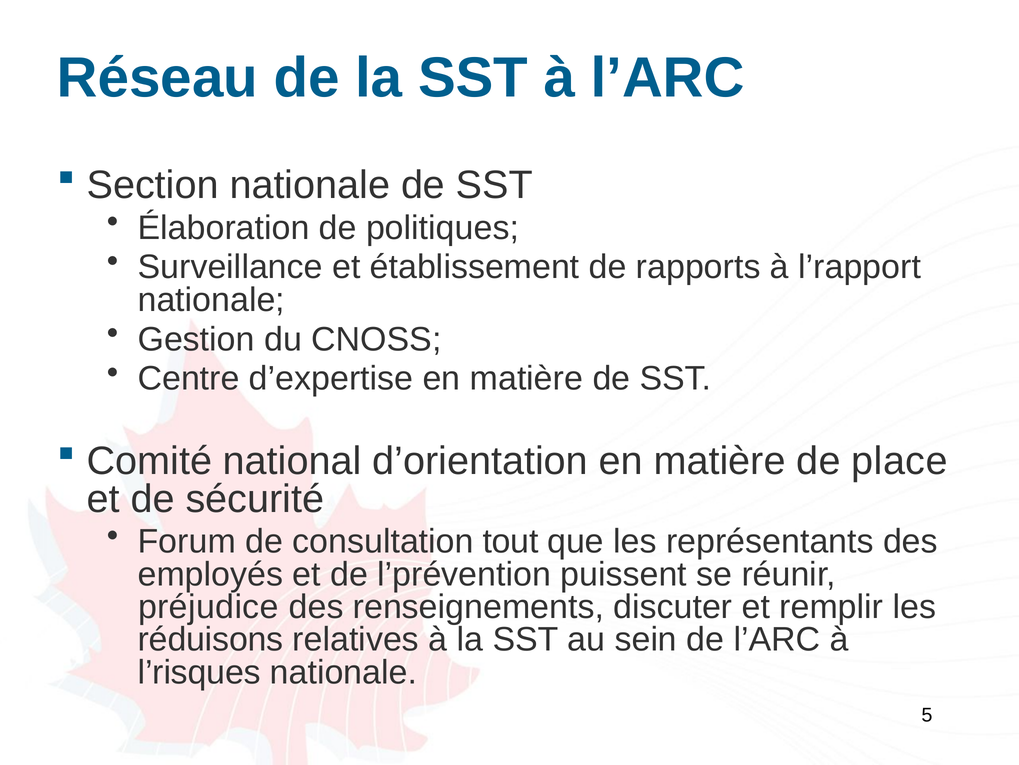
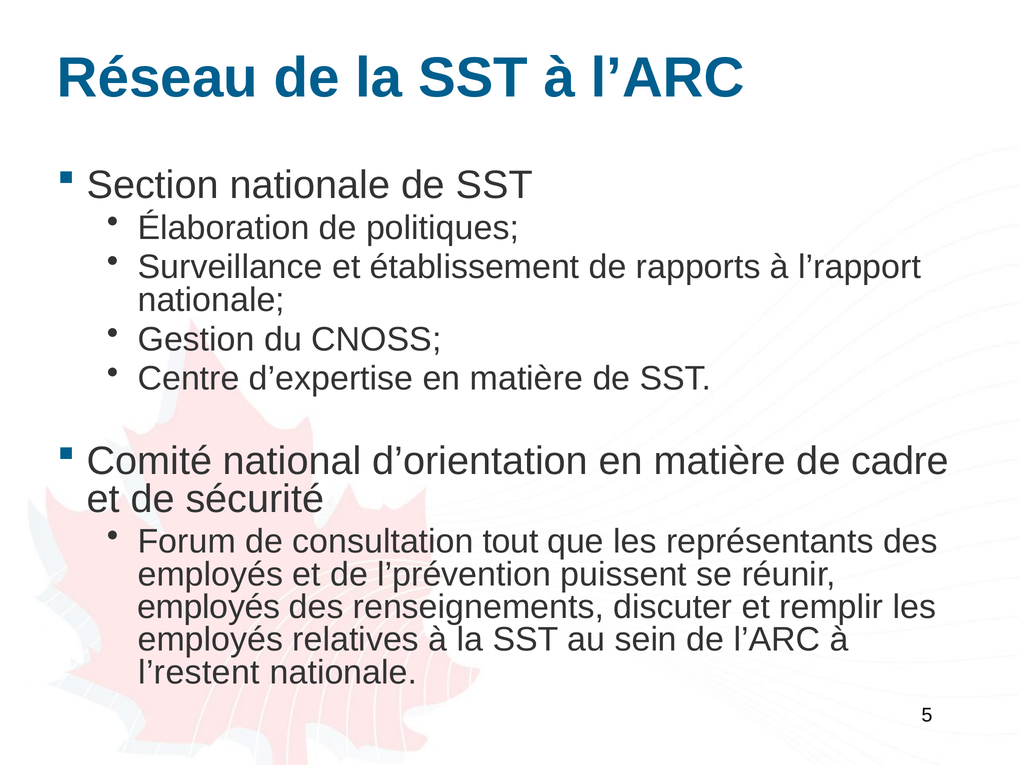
place: place -> cadre (900, 461)
préjudice: préjudice -> employés (209, 606)
réduisons: réduisons -> employés (210, 639)
l’risques: l’risques -> l’restent (199, 672)
